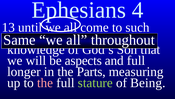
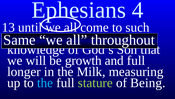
aspects: aspects -> growth (83, 60)
Parts: Parts -> Milk (91, 71)
the colour: pink -> light blue (45, 82)
